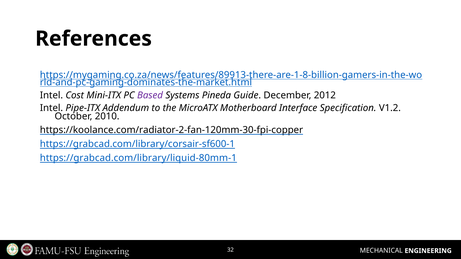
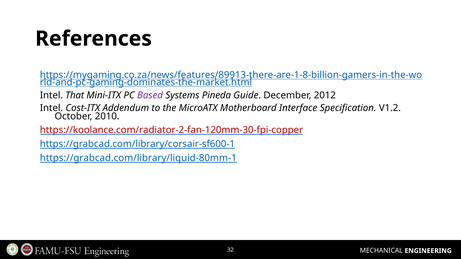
Cost: Cost -> That (75, 95)
Pipe-ITX: Pipe-ITX -> Cost-ITX (83, 108)
https://koolance.com/radiator-2-fan-120mm-30-fpi-copper colour: black -> red (171, 130)
